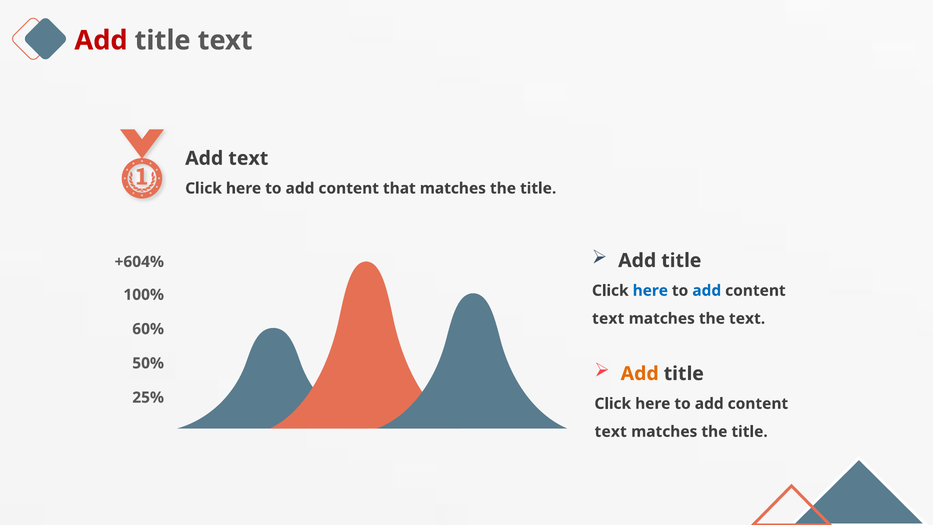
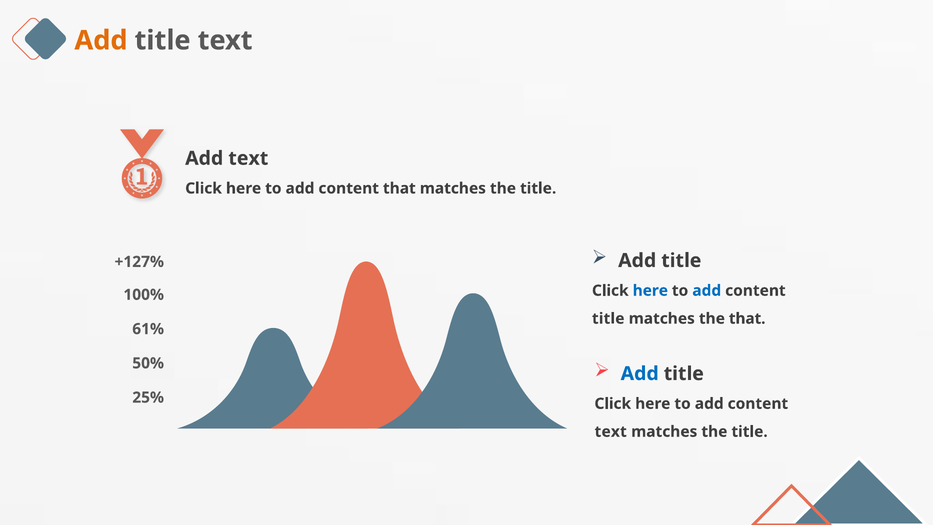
Add colour: red -> orange (101, 40)
+604%: +604% -> +127% (139, 262)
text: text -> title (608, 318)
the text: text -> that (747, 318)
60%: 60% -> 61% (148, 329)
Add colour: orange -> blue (640, 374)
